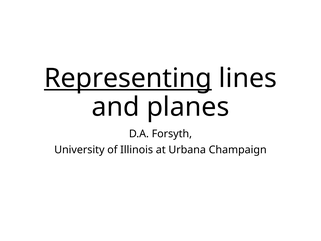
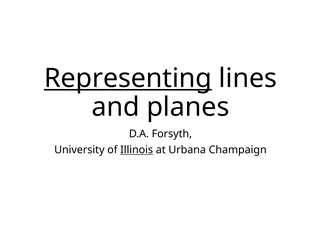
Illinois underline: none -> present (137, 150)
